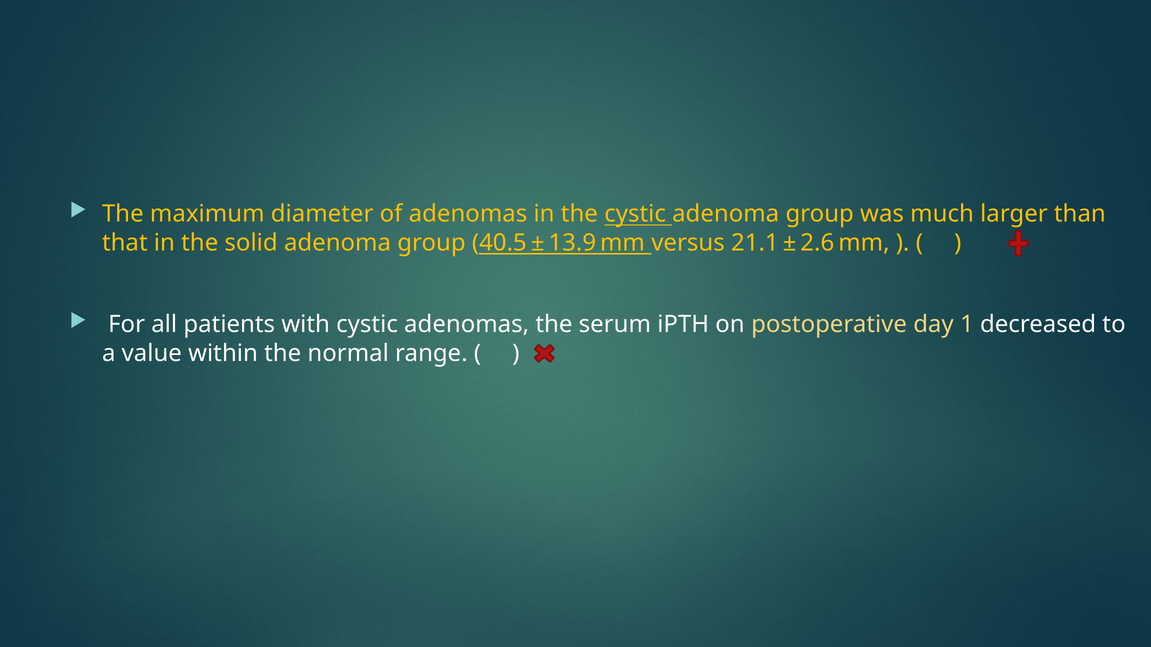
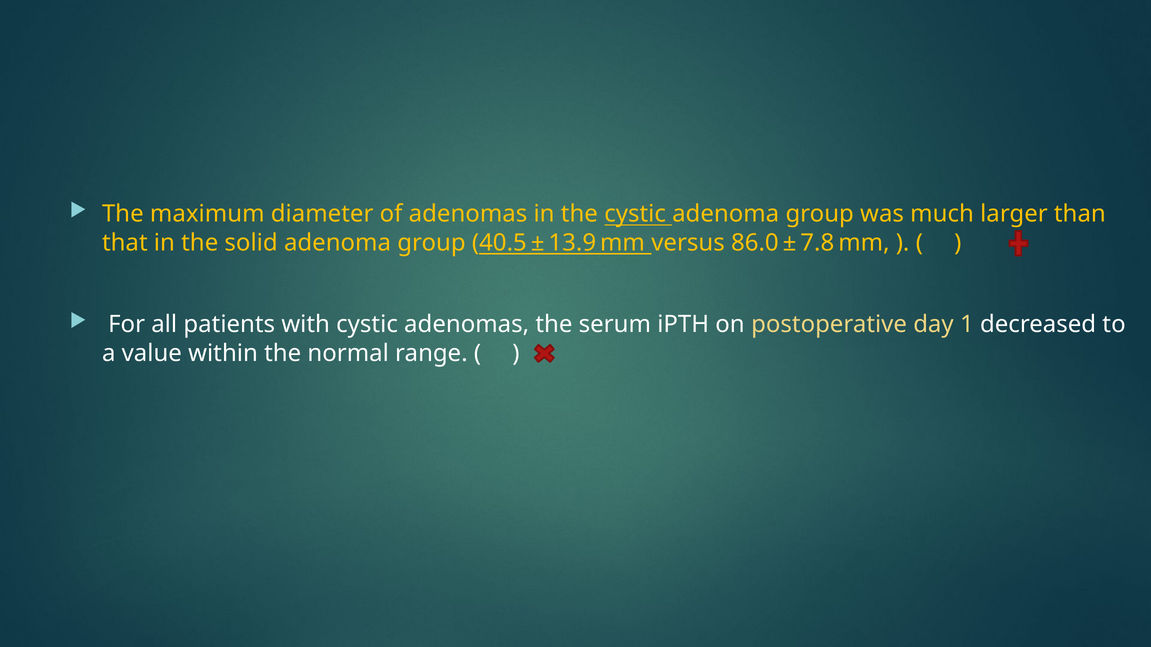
21.1: 21.1 -> 86.0 (755, 243)
2.6: 2.6 -> 7.8 (817, 243)
